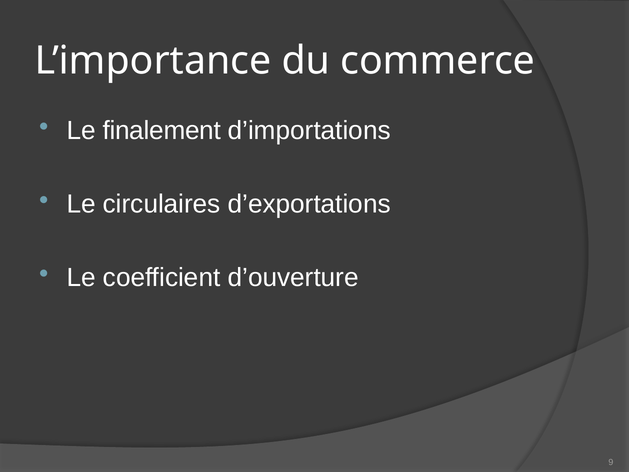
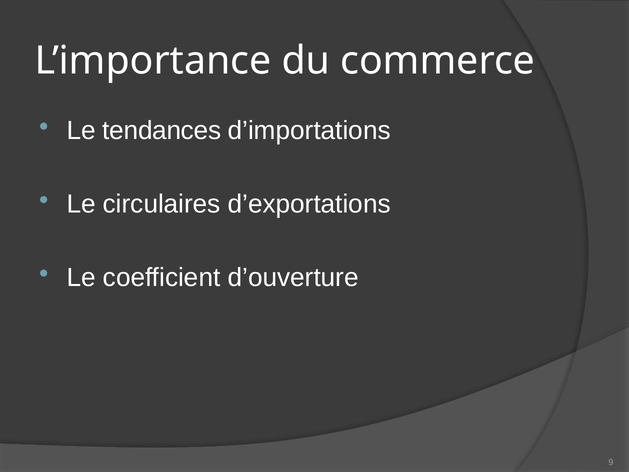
finalement: finalement -> tendances (162, 131)
